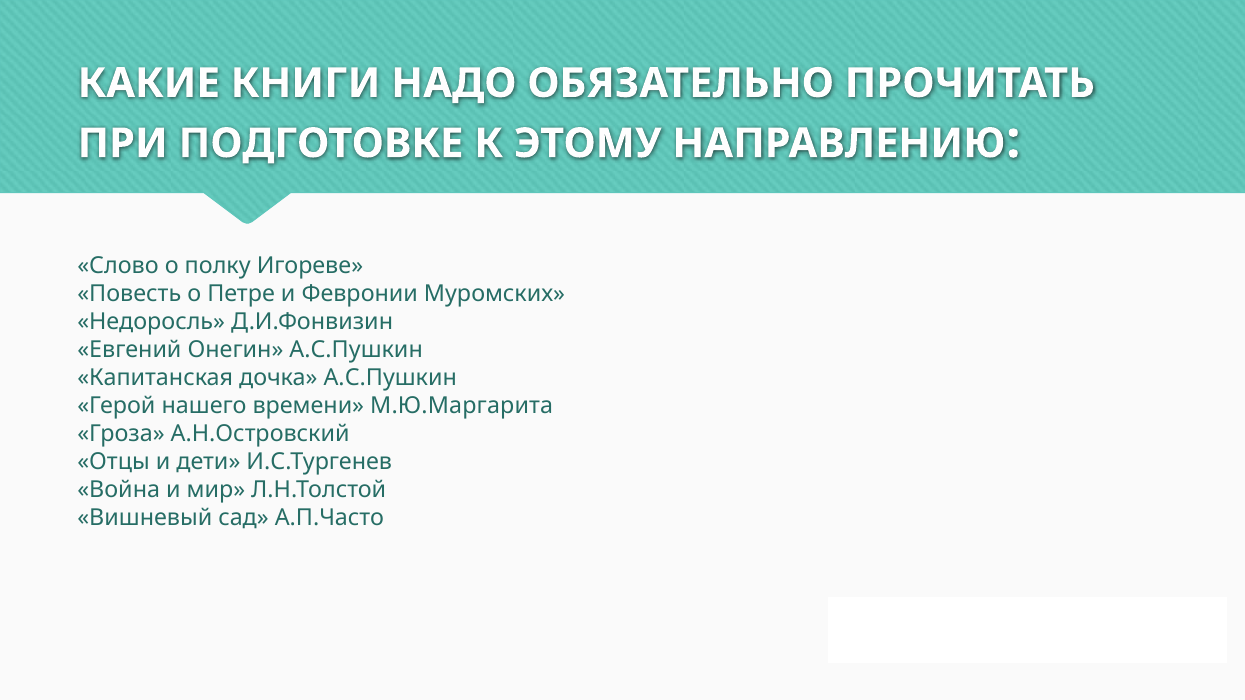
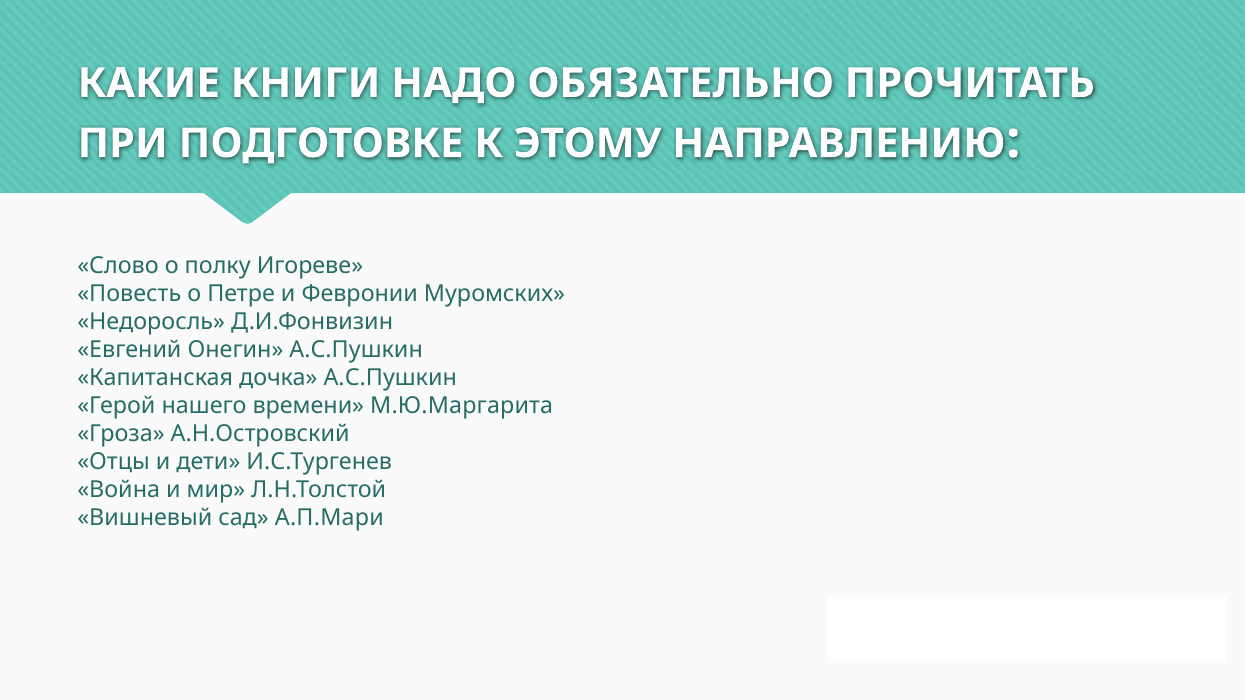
А.П.Часто: А.П.Часто -> А.П.Мари (329, 518)
